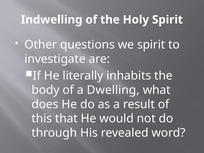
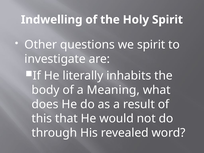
Dwelling: Dwelling -> Meaning (113, 90)
